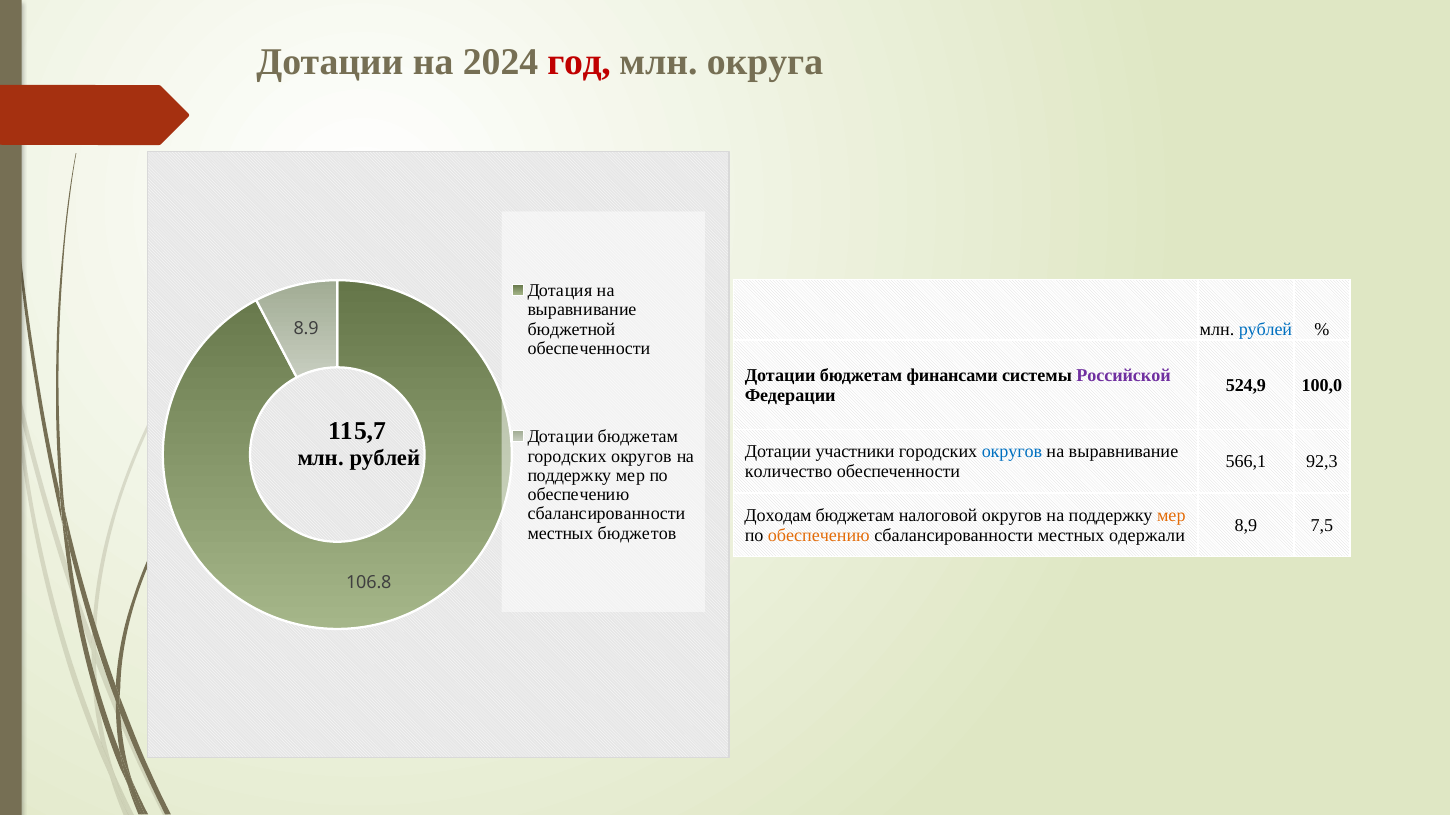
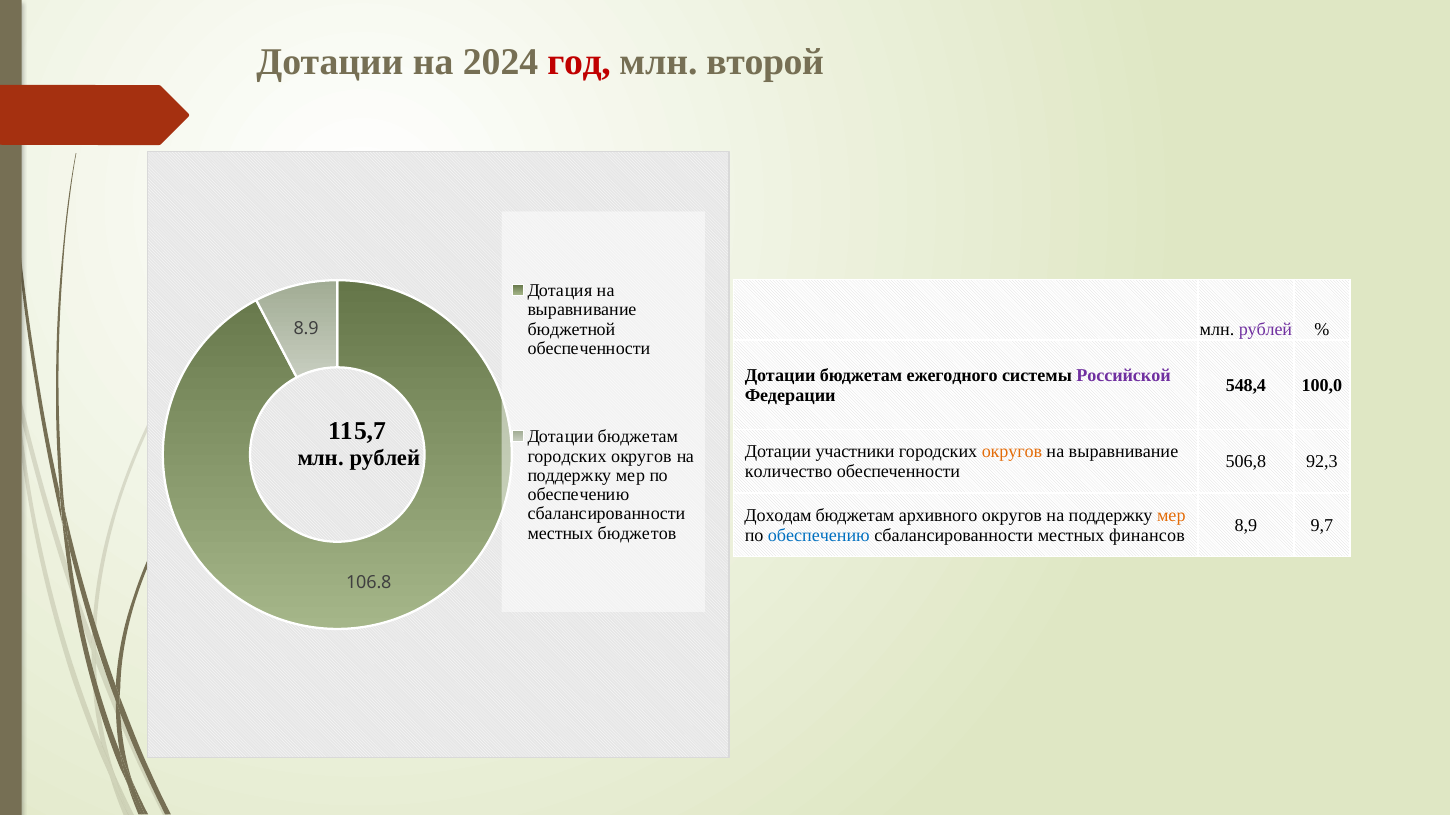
округа: округа -> второй (765, 62)
рублей colour: blue -> purple (1265, 330)
финансами: финансами -> ежегодного (952, 375)
524,9: 524,9 -> 548,4 (1246, 385)
округов colour: blue -> orange (1012, 452)
566,1: 566,1 -> 506,8 (1246, 462)
налоговой: налоговой -> архивного (938, 516)
7,5: 7,5 -> 9,7 (1322, 526)
обеспечению colour: orange -> blue (819, 536)
одержали: одержали -> финансов (1147, 536)
